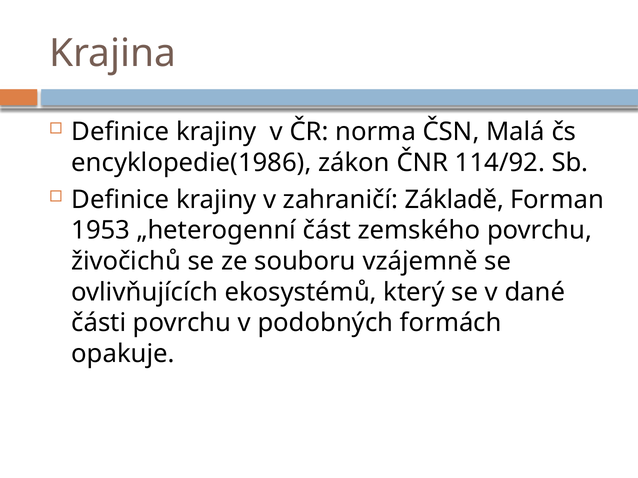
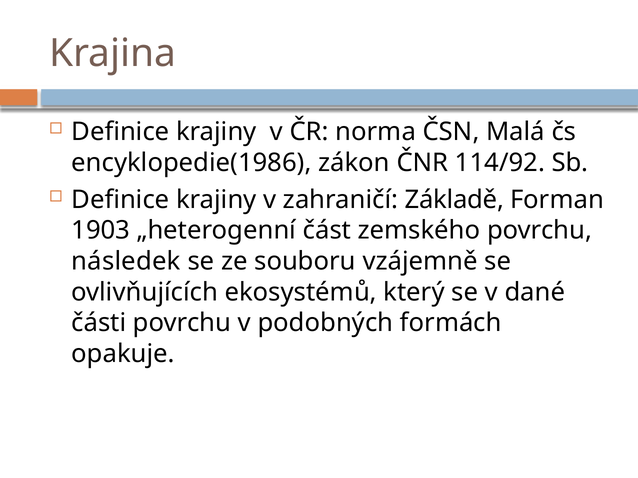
1953: 1953 -> 1903 (101, 231)
živočichů: živočichů -> následek (126, 262)
